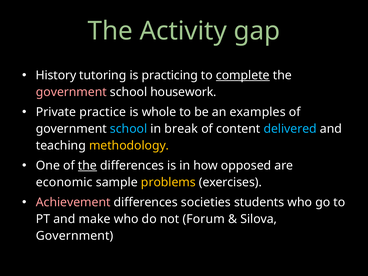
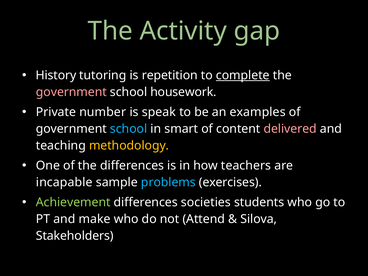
practicing: practicing -> repetition (170, 75)
practice: practice -> number (103, 112)
whole: whole -> speak (159, 112)
break: break -> smart (181, 129)
delivered colour: light blue -> pink (290, 129)
the underline: present -> none (87, 166)
opposed: opposed -> teachers (246, 166)
economic: economic -> incapable (64, 182)
problems colour: yellow -> light blue (168, 182)
Achievement colour: pink -> light green (73, 202)
Forum: Forum -> Attend (204, 219)
Government: Government -> Stakeholders (75, 236)
